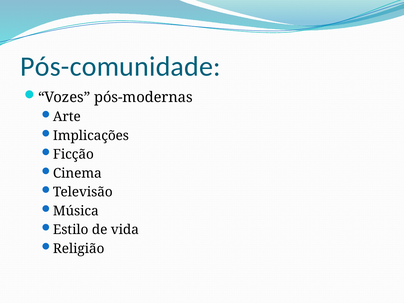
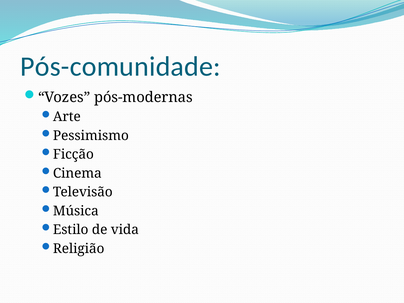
Implicações: Implicações -> Pessimismo (91, 136)
